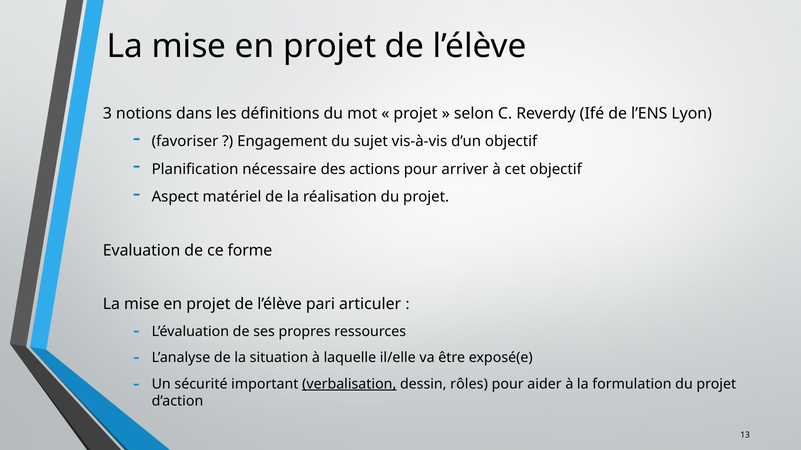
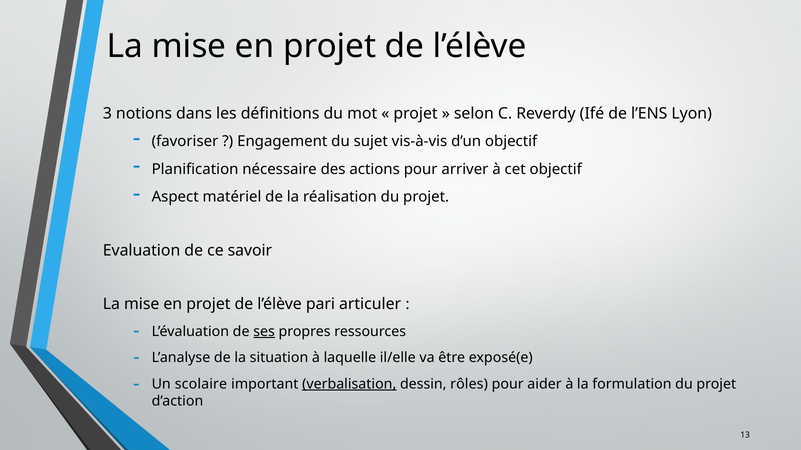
forme: forme -> savoir (250, 251)
ses underline: none -> present (264, 332)
sécurité: sécurité -> scolaire (201, 384)
